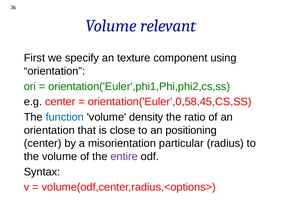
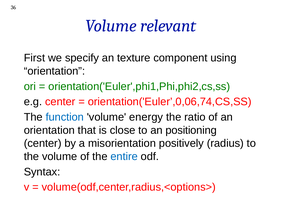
orientation('Euler’,0,58,45,CS,SS: orientation('Euler’,0,58,45,CS,SS -> orientation('Euler’,0,06,74,CS,SS (170, 102)
density: density -> energy (146, 117)
particular: particular -> positively (181, 143)
entire colour: purple -> blue (124, 156)
